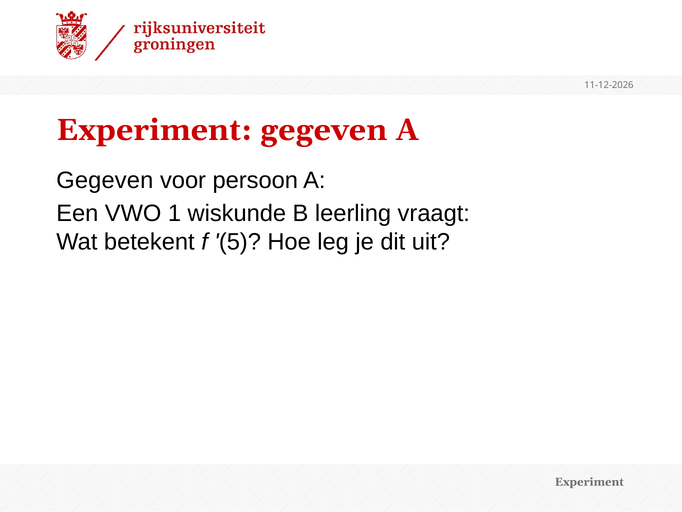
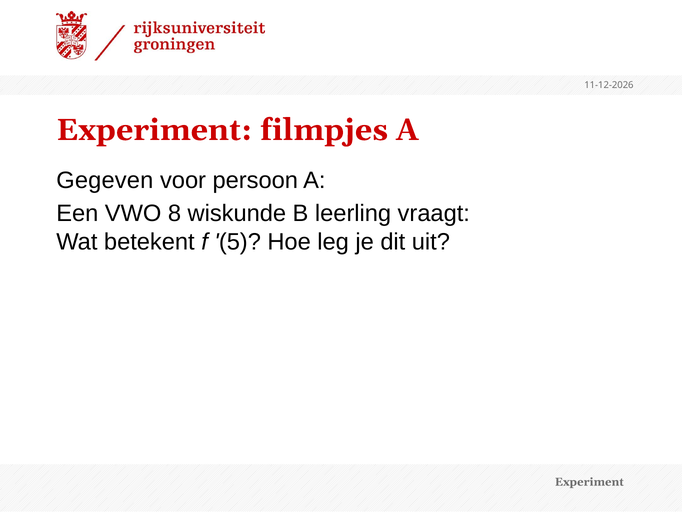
Experiment gegeven: gegeven -> filmpjes (324, 130)
1: 1 -> 8 (174, 213)
